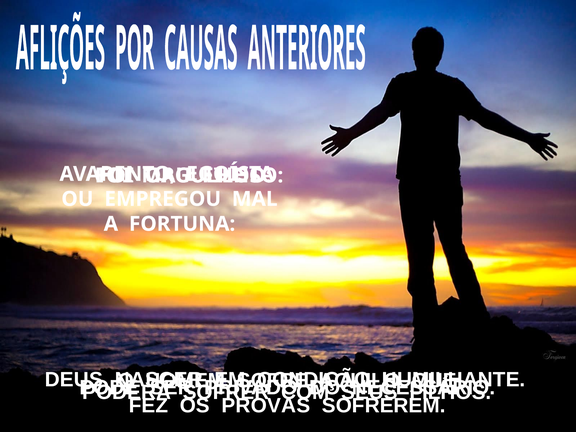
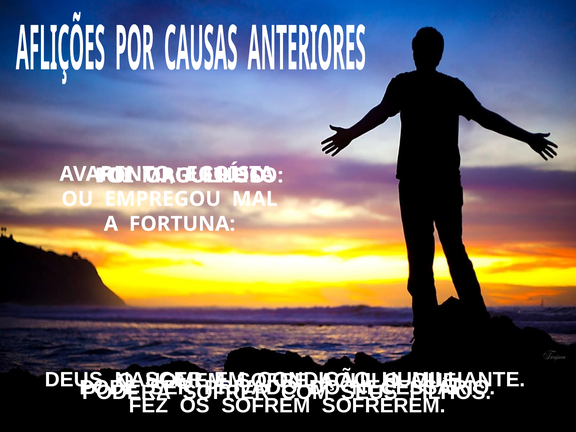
PROVAS: PROVAS -> SOFREM (266, 405)
